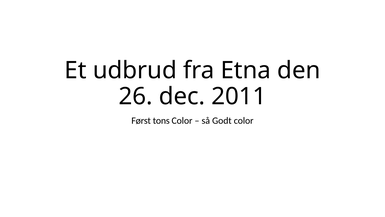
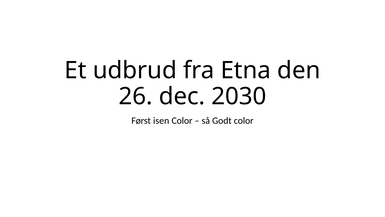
2011: 2011 -> 2030 (239, 96)
tons: tons -> isen (161, 120)
